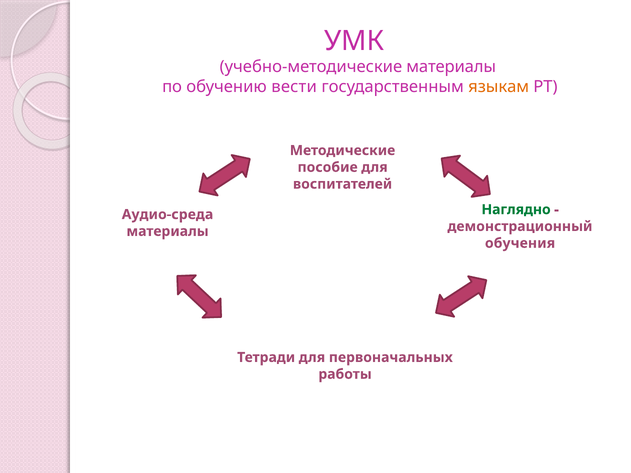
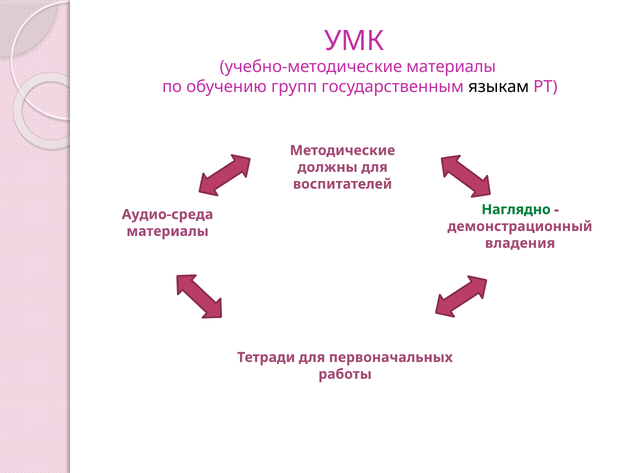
вести: вести -> групп (294, 87)
языкам colour: orange -> black (499, 87)
пособие: пособие -> должны (328, 167)
обучения: обучения -> владения (520, 243)
